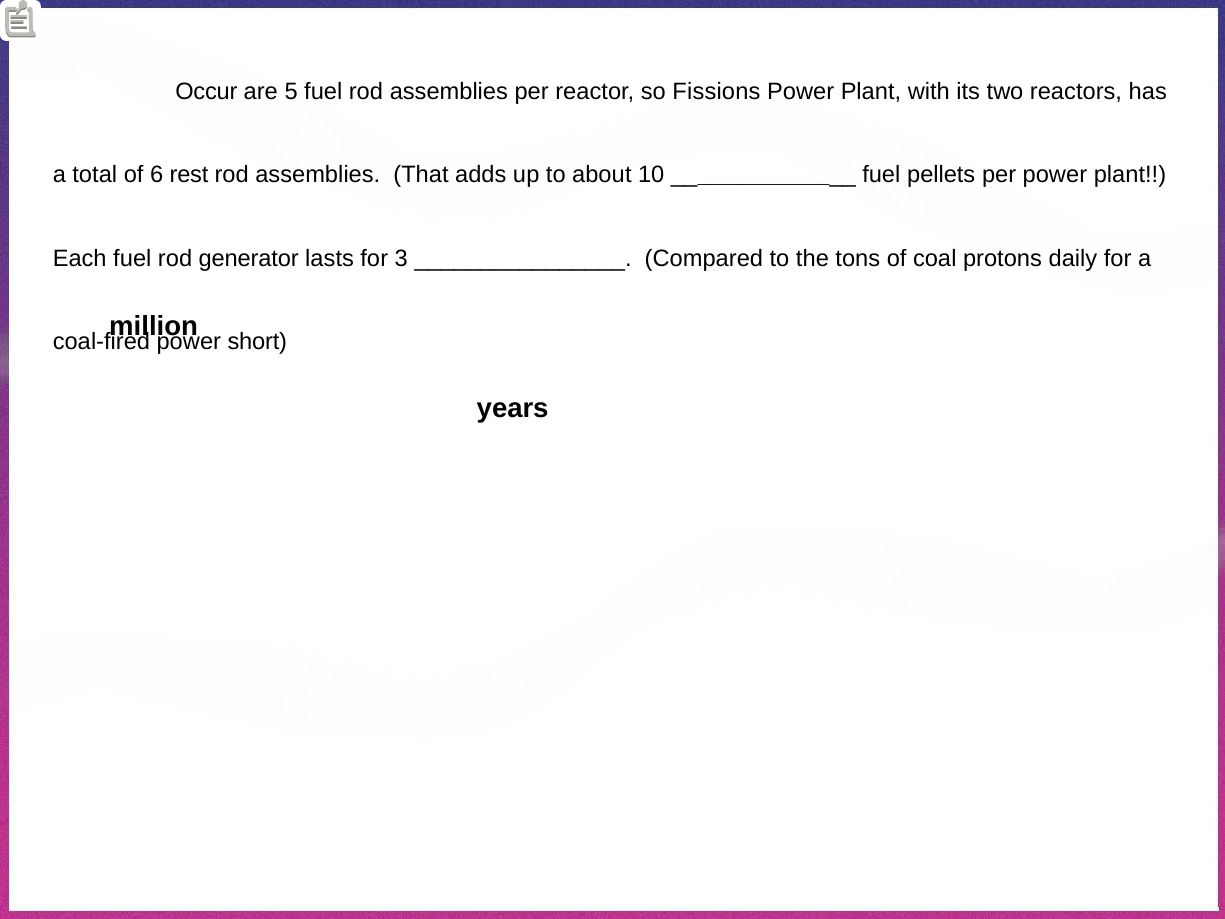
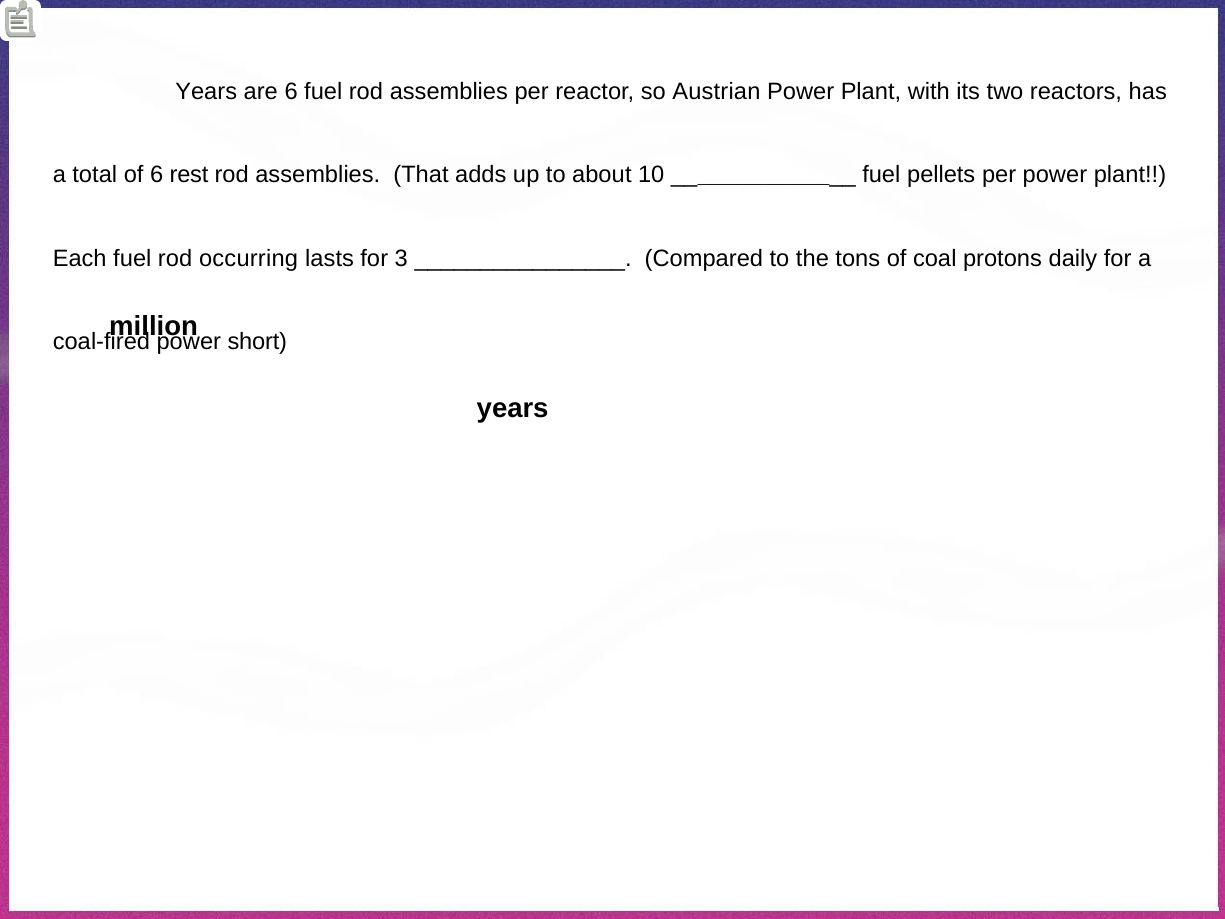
Occur: Occur -> Years (206, 92)
are 5: 5 -> 6 (291, 92)
Fissions: Fissions -> Austrian (716, 92)
generator: generator -> occurring (249, 258)
